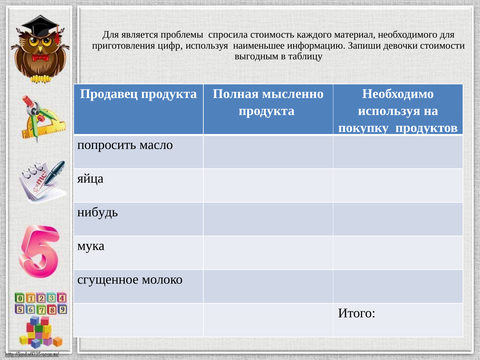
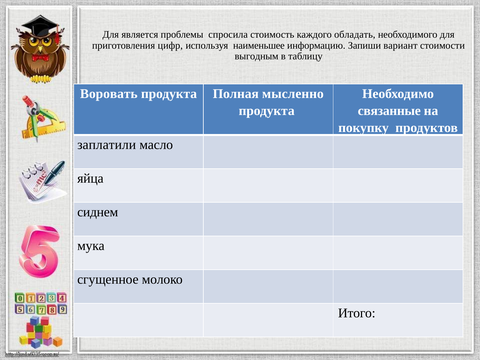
материал: материал -> обладать (355, 35)
девочки: девочки -> вариант (401, 45)
Продавец: Продавец -> Воровать (109, 94)
используя: используя -> связанные (389, 111)
попросить: попросить -> заплатили (107, 145)
нибудь: нибудь -> сиднем (98, 212)
